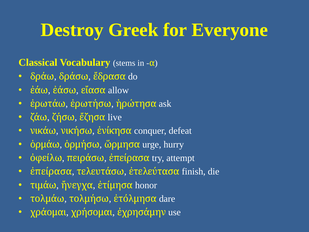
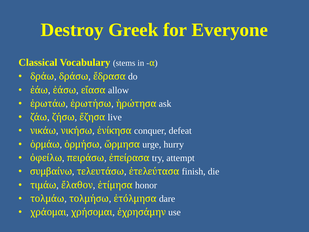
ἐπείρασα: ἐπείρασα -> συμβαίνω (51, 171)
ἤνεγχα: ἤνεγχα -> ἔλαθον (77, 185)
